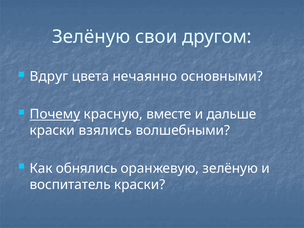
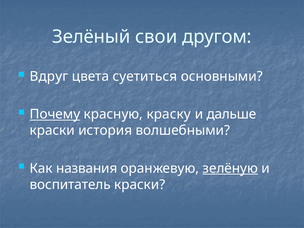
Зелёную: Зелёную -> Зелёный (91, 37)
нечаянно: нечаянно -> суетиться (145, 76)
вместе: вместе -> краску (169, 114)
взялись: взялись -> история (105, 130)
обнялись: обнялись -> названия (87, 168)
зелёную underline: none -> present (230, 168)
